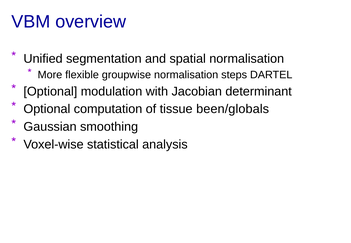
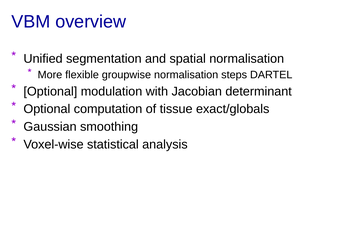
been/globals: been/globals -> exact/globals (233, 109)
